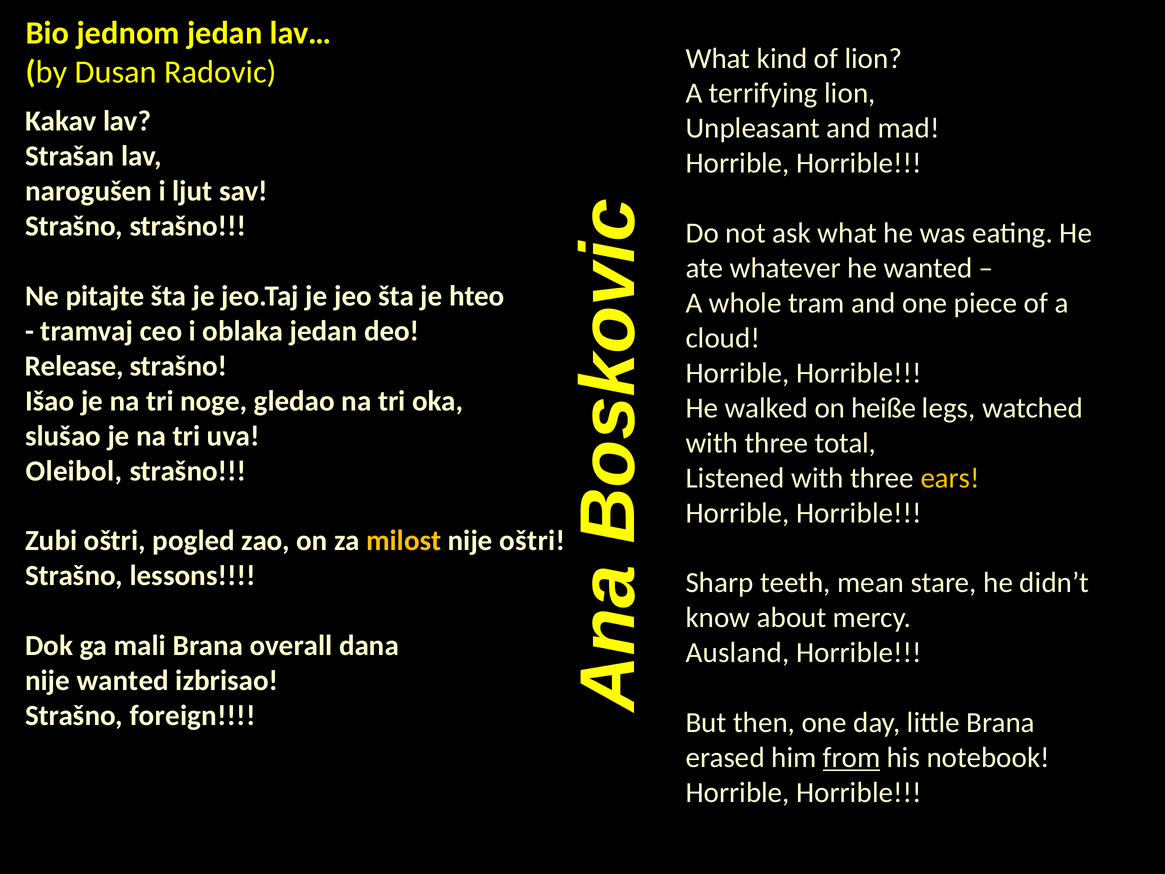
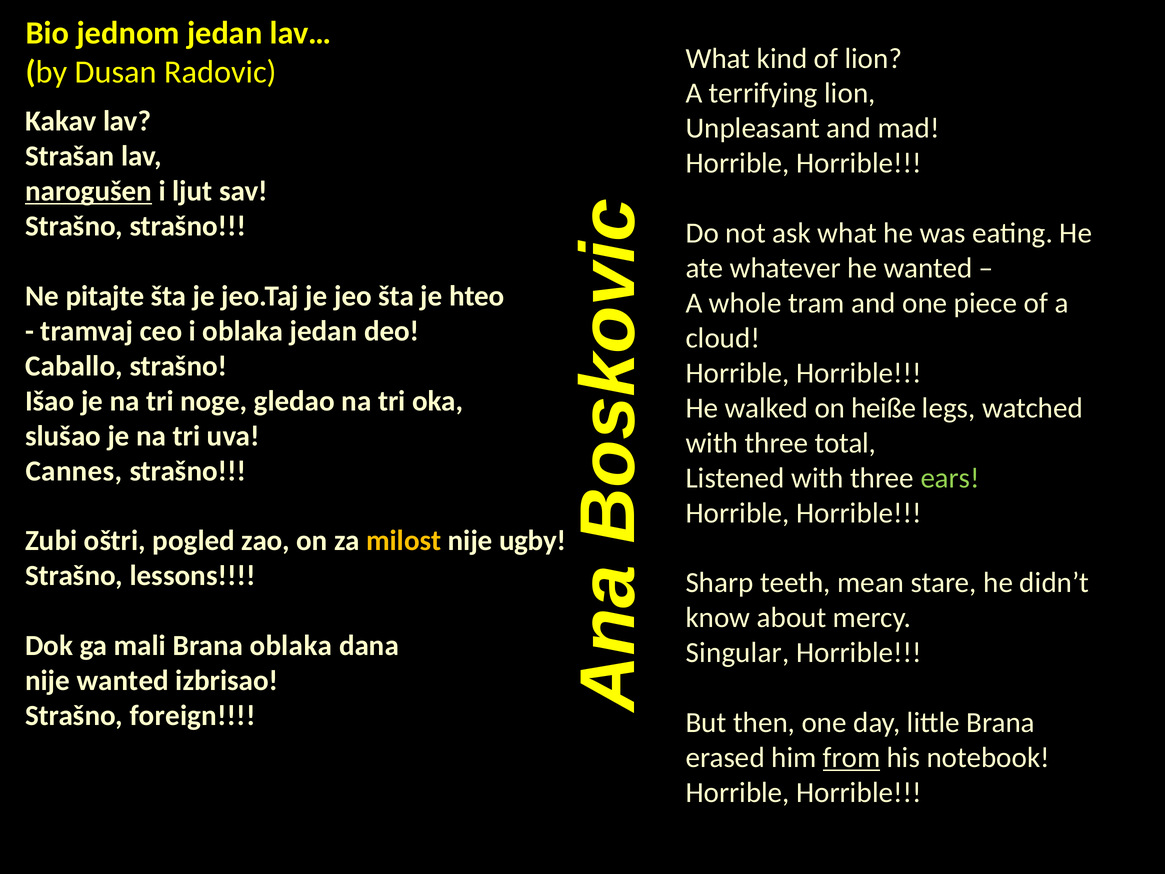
narogušen underline: none -> present (89, 191)
Release: Release -> Caballo (74, 366)
Oleibol: Oleibol -> Cannes (74, 471)
ears colour: yellow -> light green (950, 478)
nije oštri: oštri -> ugby (533, 541)
Brana overall: overall -> oblaka (291, 646)
Ausland: Ausland -> Singular (738, 653)
